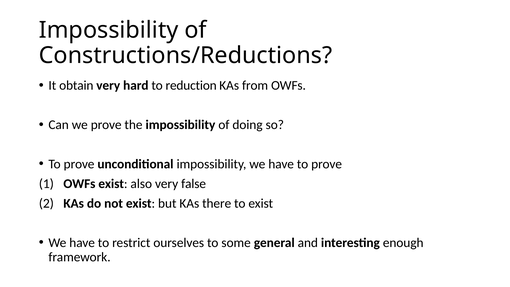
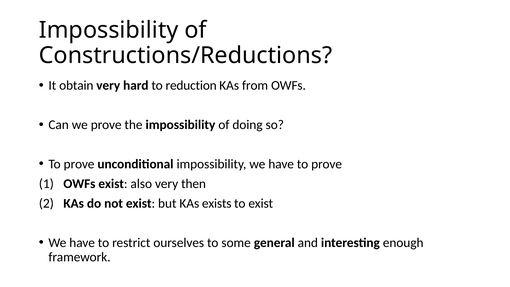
false: false -> then (194, 184)
there: there -> exists (217, 203)
